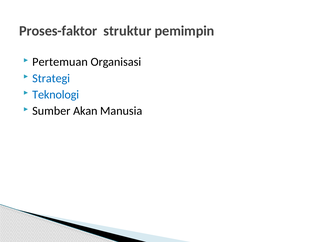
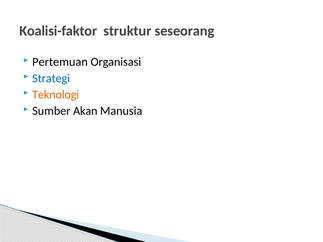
Proses-faktor: Proses-faktor -> Koalisi-faktor (58, 31)
pemimpin: pemimpin -> seseorang (184, 31)
Teknologi colour: blue -> orange (56, 95)
